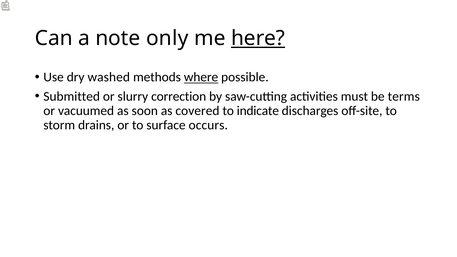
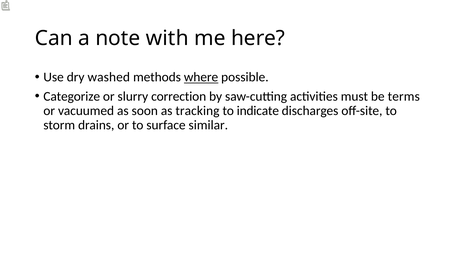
only: only -> with (167, 38)
here underline: present -> none (258, 38)
Submitted: Submitted -> Categorize (72, 96)
covered: covered -> tracking (197, 111)
occurs: occurs -> similar (208, 125)
